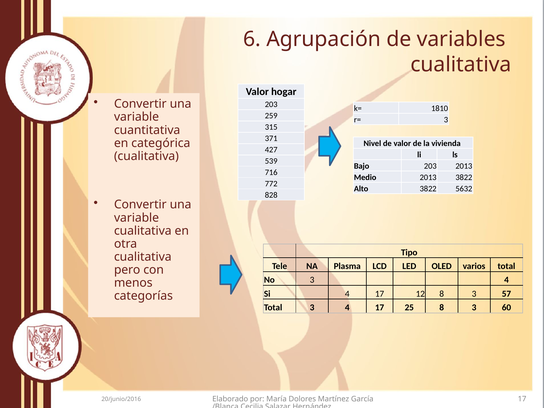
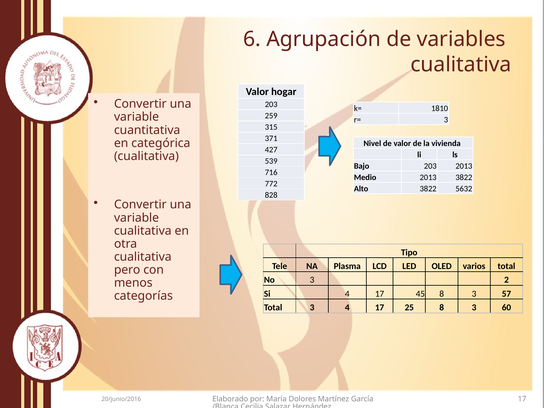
No 3 4: 4 -> 2 (506, 280)
12: 12 -> 45 (420, 294)
